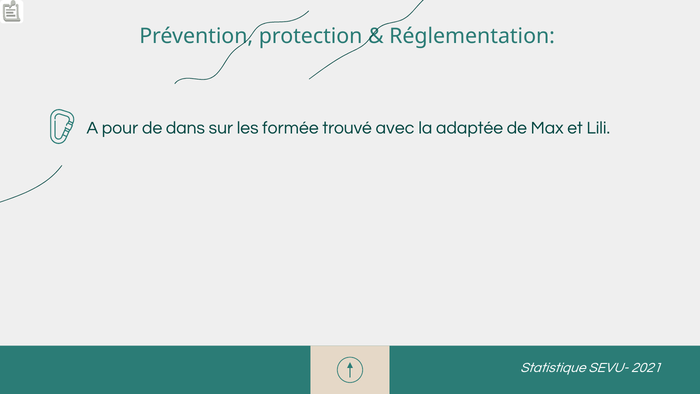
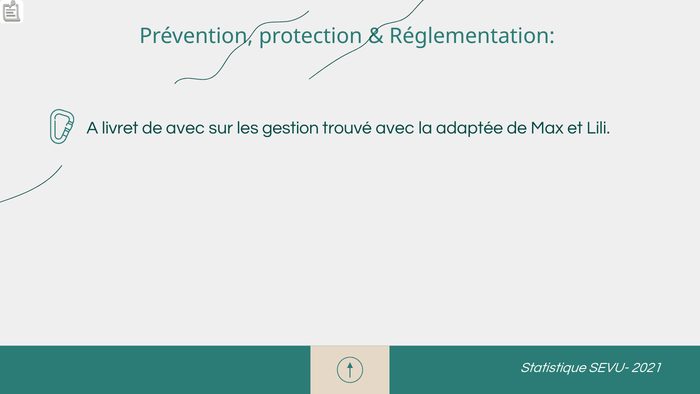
pour: pour -> livret (120, 128)
de dans: dans -> avec (185, 128)
formée: formée -> gestion (291, 128)
